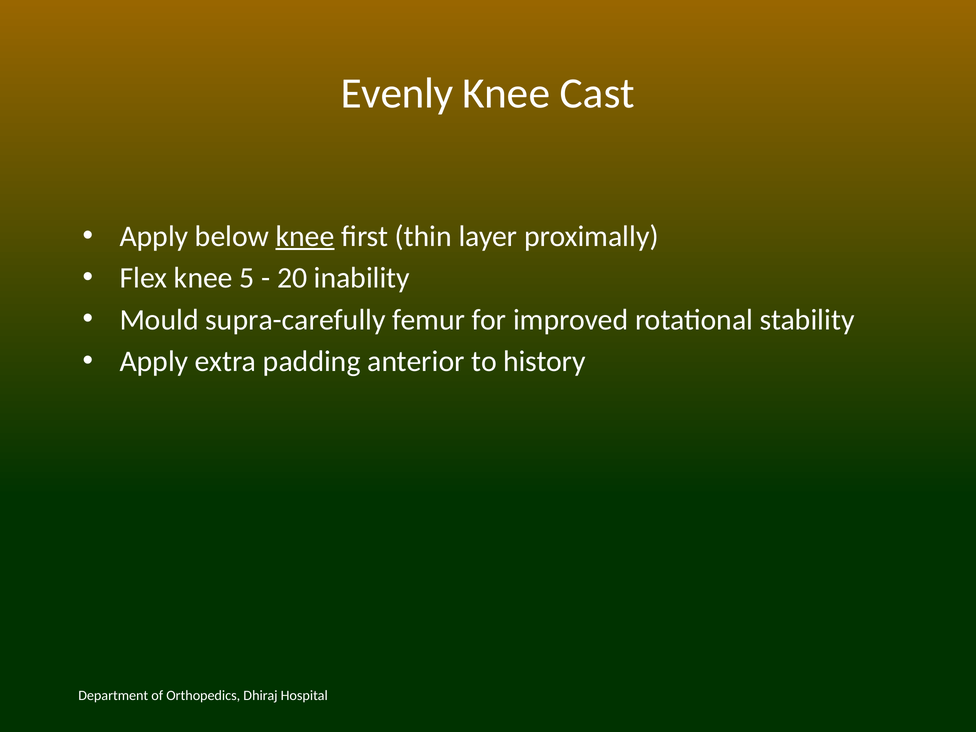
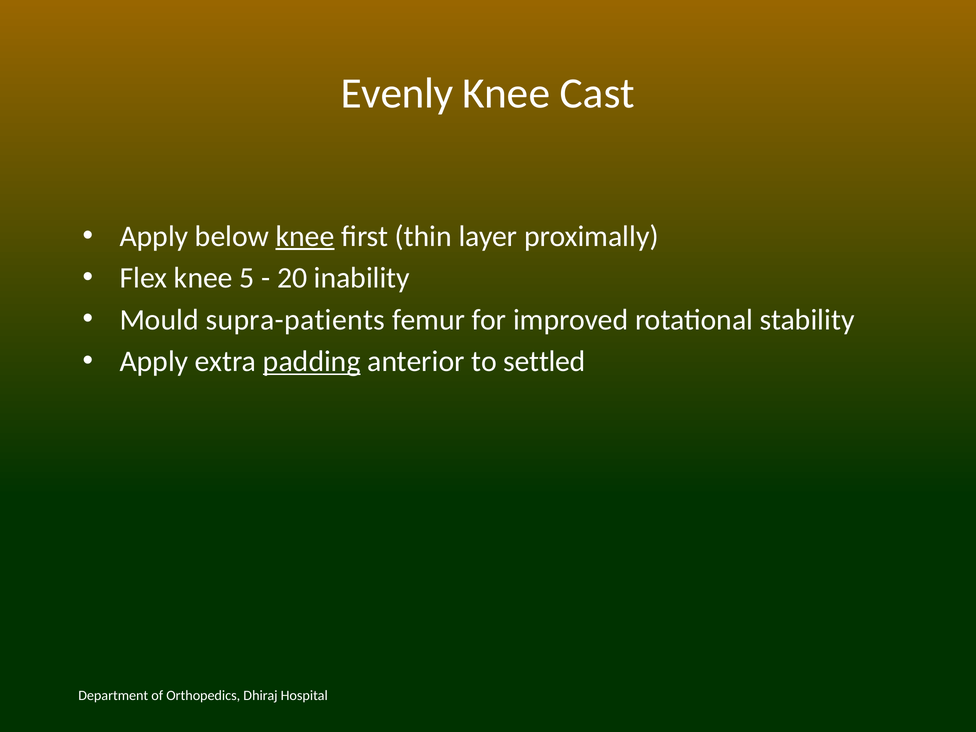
supra-carefully: supra-carefully -> supra-patients (295, 320)
padding underline: none -> present (312, 362)
history: history -> settled (544, 362)
